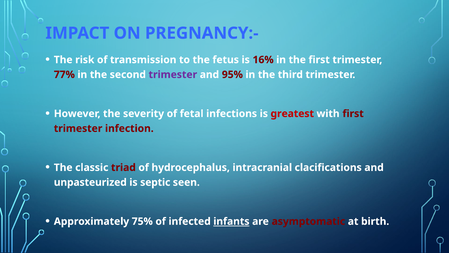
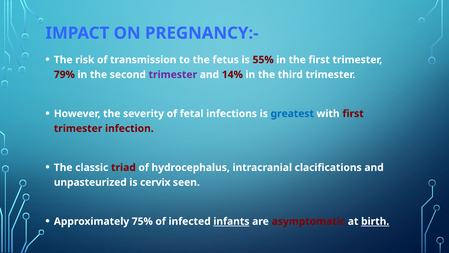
16%: 16% -> 55% (263, 60)
77%: 77% -> 79% (64, 74)
95%: 95% -> 14% (232, 74)
greatest colour: red -> blue (292, 113)
septic: septic -> cervix (155, 182)
birth underline: none -> present (375, 221)
